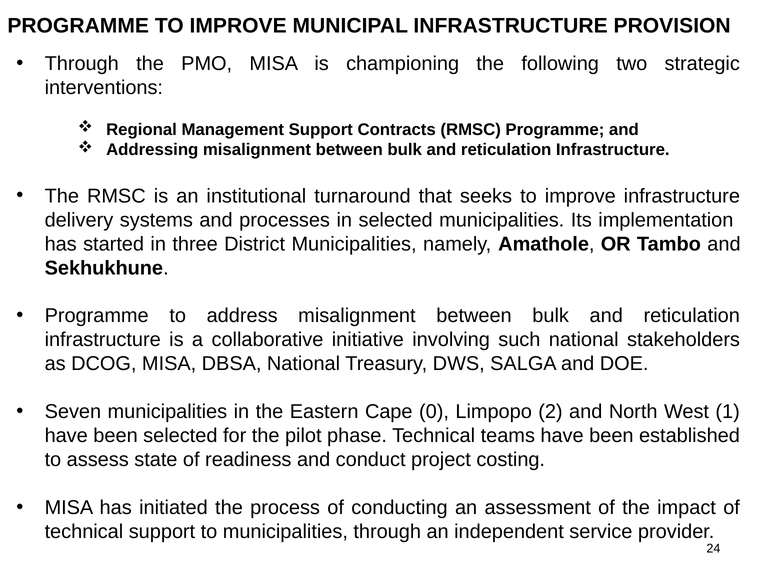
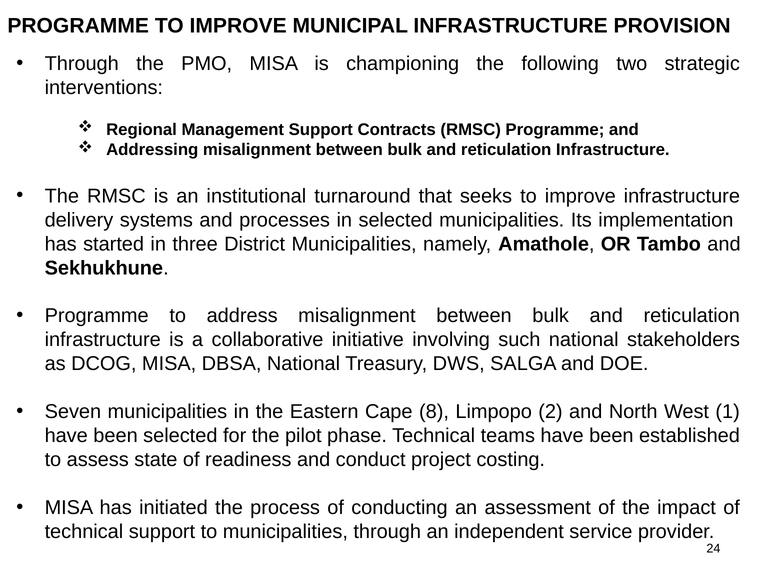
0: 0 -> 8 (434, 412)
